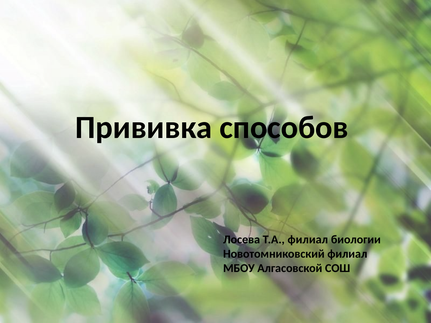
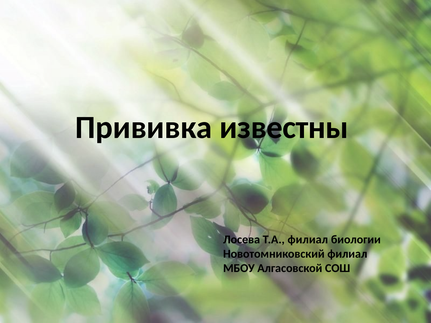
способов: способов -> известны (284, 128)
